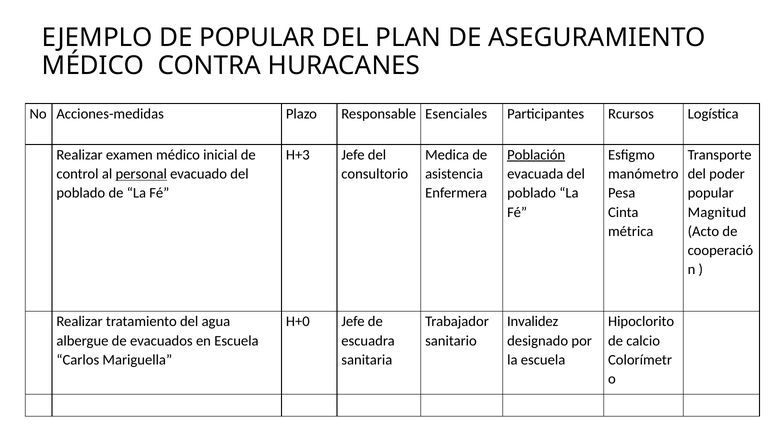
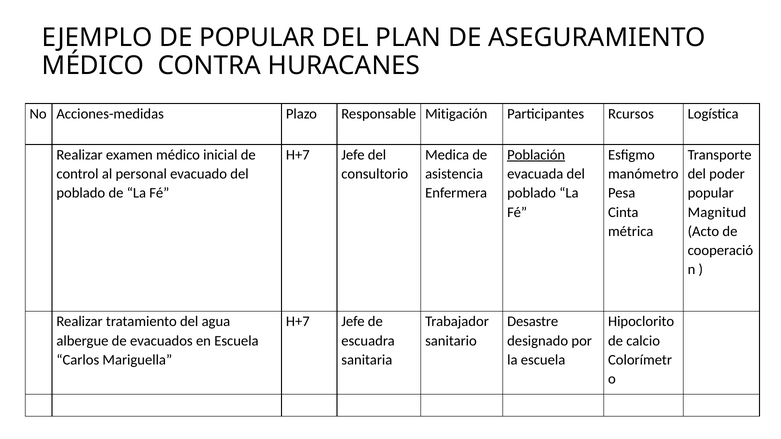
Esenciales: Esenciales -> Mitigación (456, 114)
H+3: H+3 -> H+7 (298, 155)
personal underline: present -> none (141, 174)
H+0: H+0 -> H+7 (298, 322)
Invalidez: Invalidez -> Desastre (533, 322)
